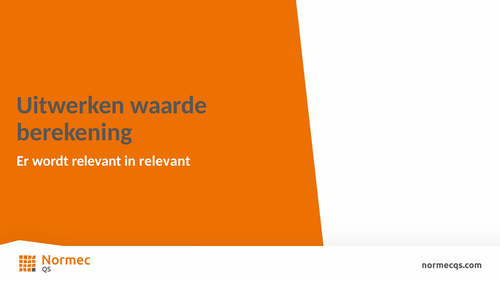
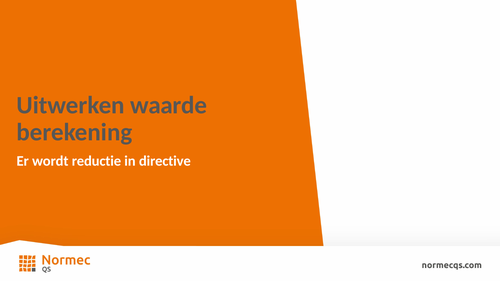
wordt relevant: relevant -> reductie (96, 161)
in relevant: relevant -> directive (165, 161)
